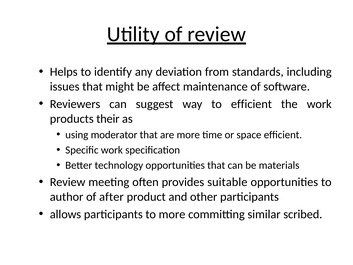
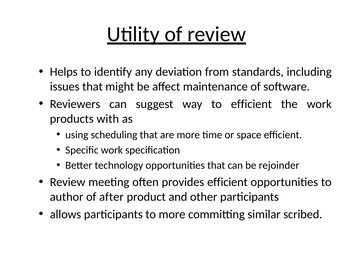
their: their -> with (108, 119)
moderator: moderator -> scheduling (114, 135)
materials: materials -> rejoinder (279, 165)
provides suitable: suitable -> efficient (227, 182)
